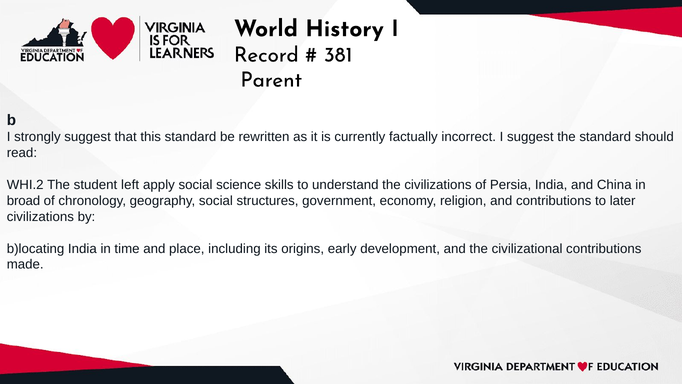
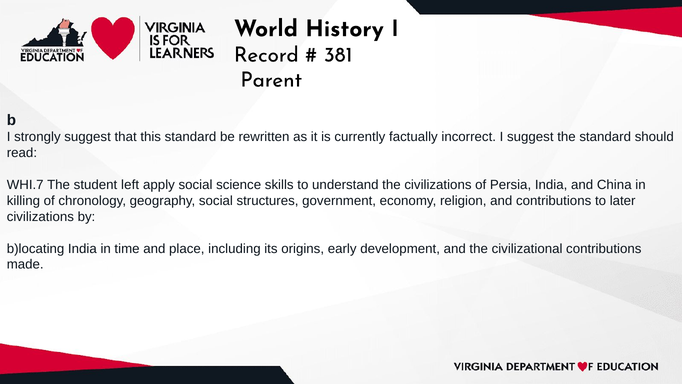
WHI.2: WHI.2 -> WHI.7 (25, 185)
broad: broad -> killing (23, 201)
